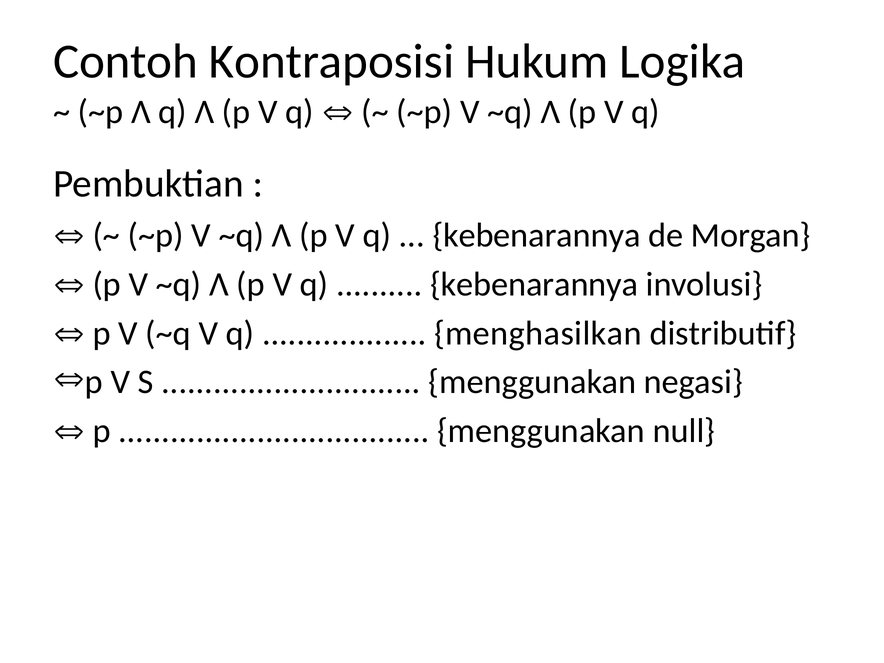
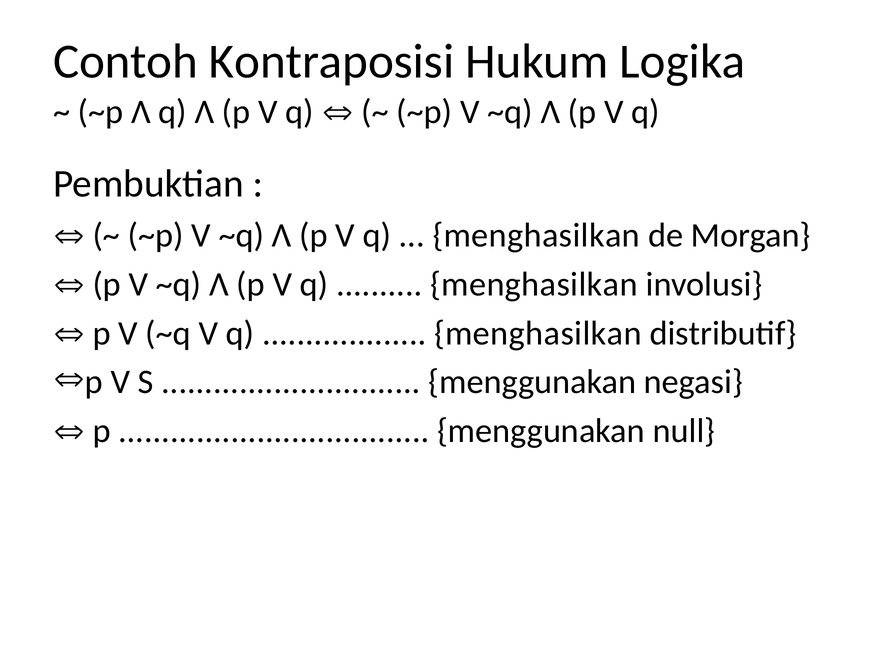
kebenarannya: kebenarannya -> menghasilkan (536, 235)
kebenarannya: kebenarannya -> menghasilkan (534, 284)
